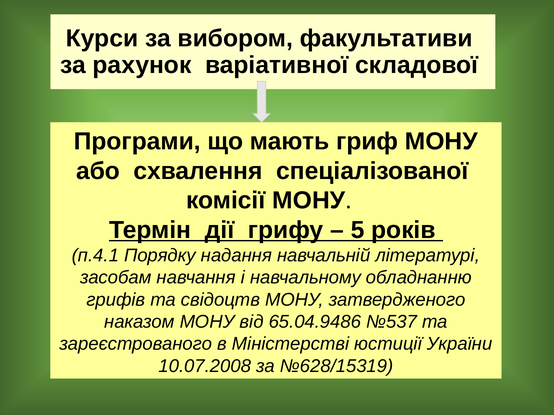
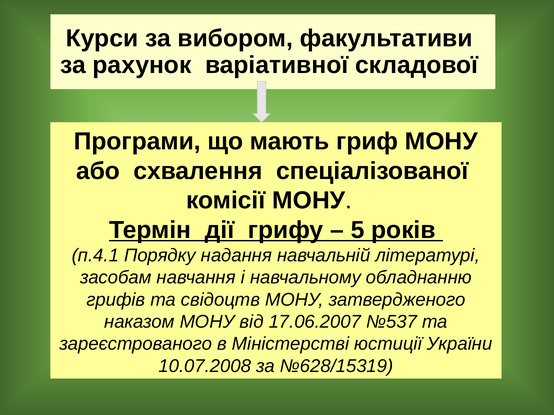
65.04.9486: 65.04.9486 -> 17.06.2007 (315, 322)
